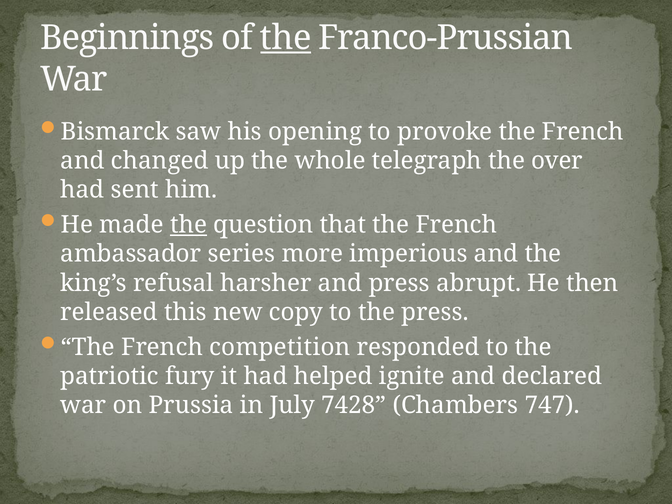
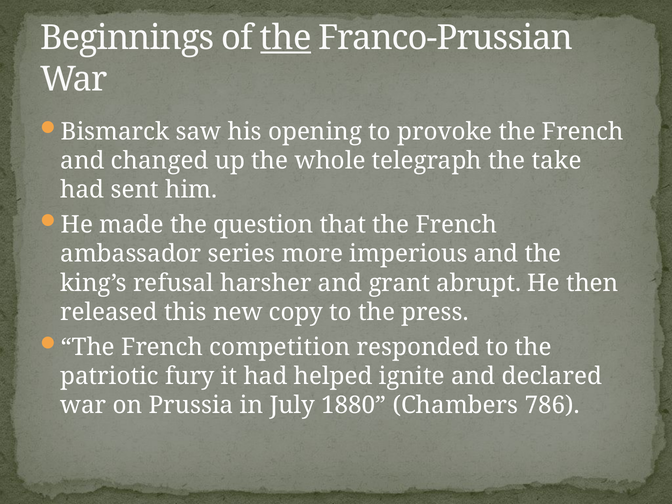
over: over -> take (557, 161)
the underline: present -> none (189, 225)
and press: press -> grant (399, 283)
7428: 7428 -> 1880 (354, 405)
747: 747 -> 786 (552, 405)
